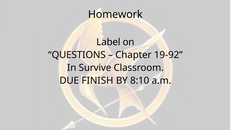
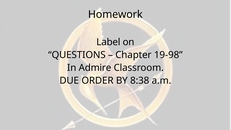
19-92: 19-92 -> 19-98 (168, 55)
Survive: Survive -> Admire (95, 68)
FINISH: FINISH -> ORDER (98, 80)
8:10: 8:10 -> 8:38 (140, 80)
